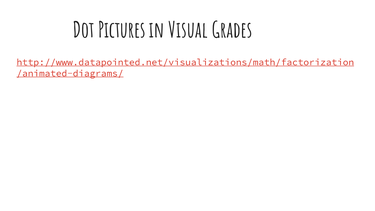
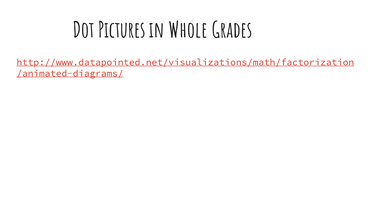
Visual: Visual -> Whole (188, 30)
